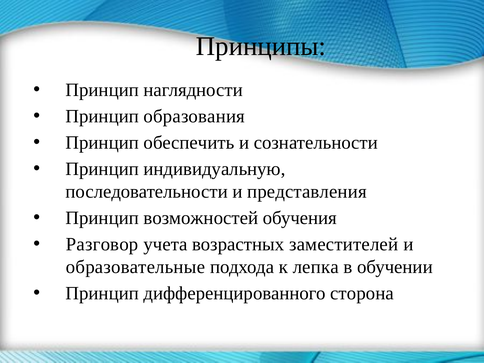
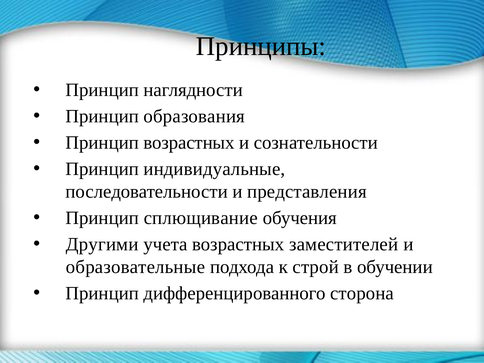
Принцип обеспечить: обеспечить -> возрастных (189, 143)
индивидуальную: индивидуальную -> индивидуальные (214, 169)
возможностей: возможностей -> сплющивание (201, 218)
Разговор: Разговор -> Другими (102, 244)
лепка: лепка -> строй (316, 267)
